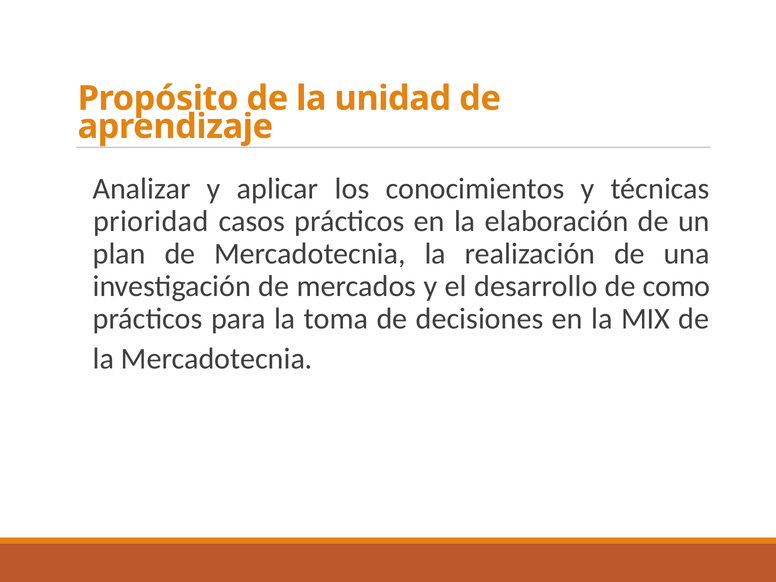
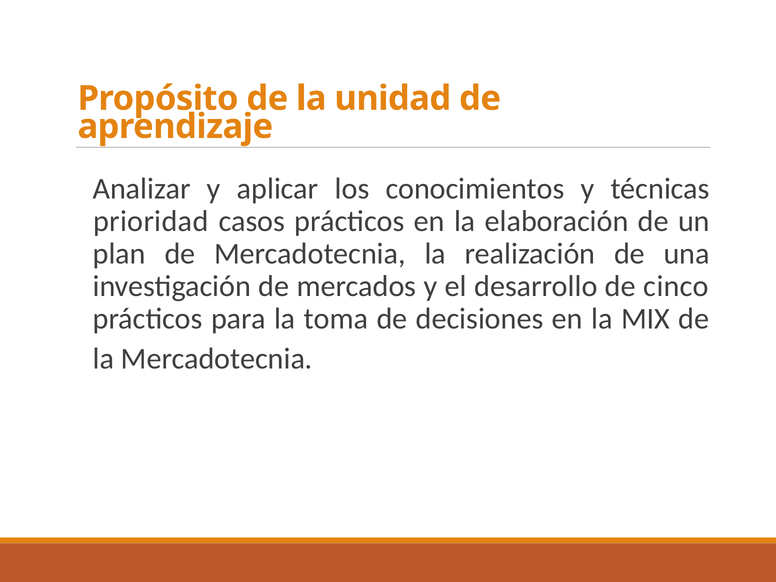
como: como -> cinco (676, 286)
